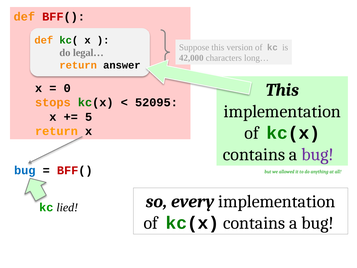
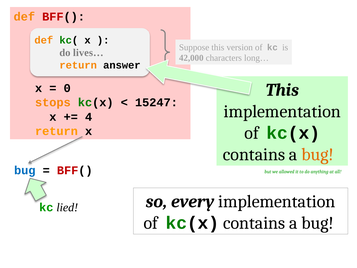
legal…: legal… -> lives… (88, 53)
52095: 52095 -> 15247 (156, 102)
5: 5 -> 4 (89, 117)
bug colour: purple -> orange (317, 154)
